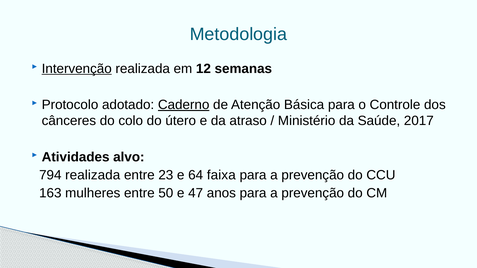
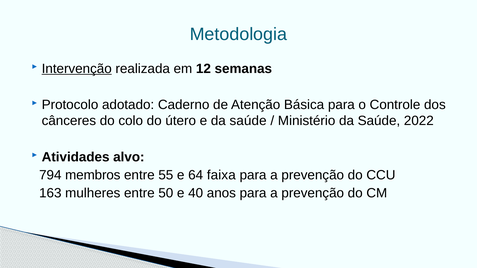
Caderno underline: present -> none (184, 105)
e da atraso: atraso -> saúde (248, 121)
2017: 2017 -> 2022 (419, 121)
794 realizada: realizada -> membros (93, 175)
23: 23 -> 55 (166, 175)
47: 47 -> 40 (196, 193)
